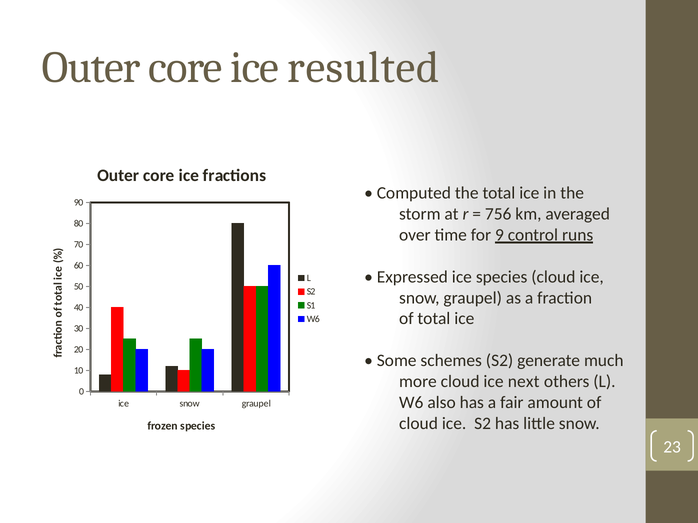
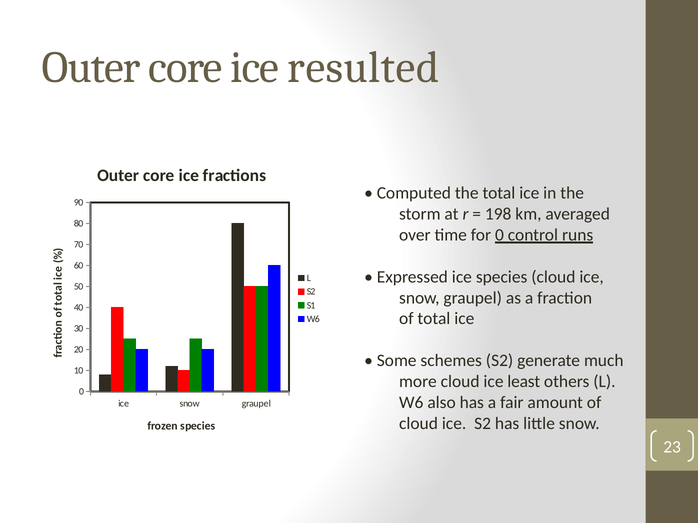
756: 756 -> 198 (498, 214)
for 9: 9 -> 0 (500, 235)
next: next -> least (524, 382)
